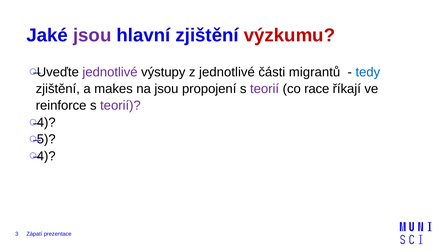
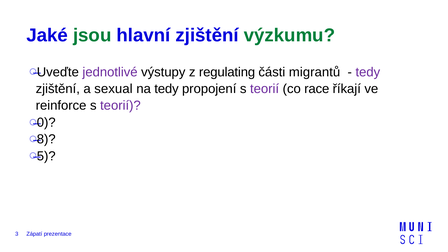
jsou colour: purple -> green (92, 35)
výzkumu colour: red -> green (289, 35)
z jednotlivé: jednotlivé -> regulating (227, 72)
tedy colour: blue -> purple (368, 72)
makes: makes -> sexual (113, 89)
na jsou: jsou -> tedy (167, 89)
4: 4 -> 0 (46, 122)
5: 5 -> 8 (46, 139)
4: 4 -> 5 (46, 156)
